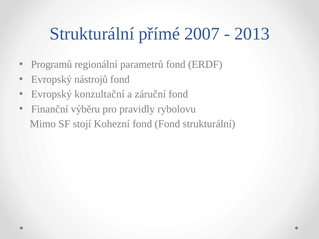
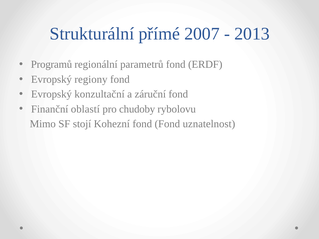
nástrojů: nástrojů -> regiony (91, 79)
výběru: výběru -> oblastí (85, 109)
pravidly: pravidly -> chudoby (137, 109)
Fond strukturální: strukturální -> uznatelnost (209, 124)
